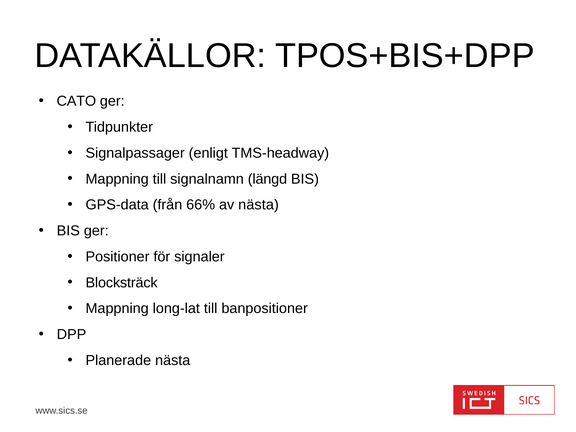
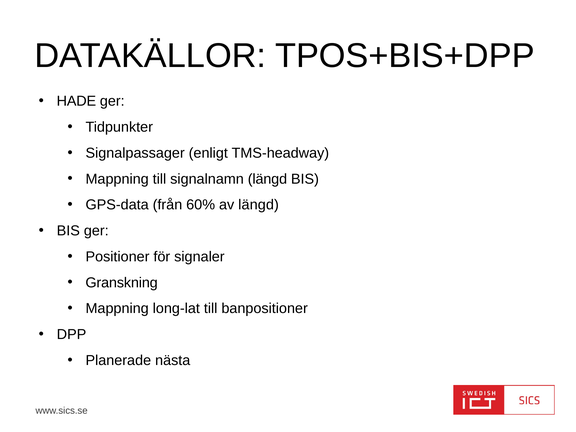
CATO: CATO -> HADE (76, 101)
66%: 66% -> 60% (201, 205)
av nästa: nästa -> längd (259, 205)
Blocksträck: Blocksträck -> Granskning (122, 283)
